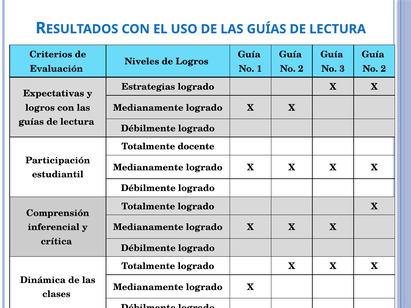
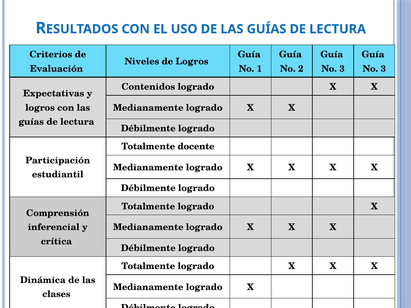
2: 2 -> 3 (383, 69)
Estrategias: Estrategias -> Contenidos (148, 87)
